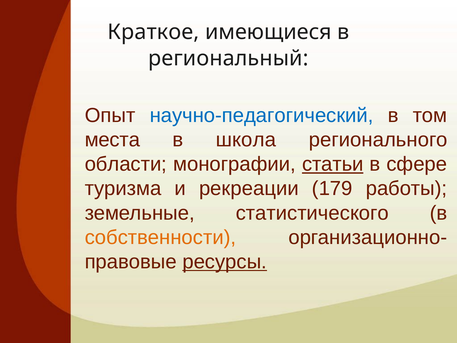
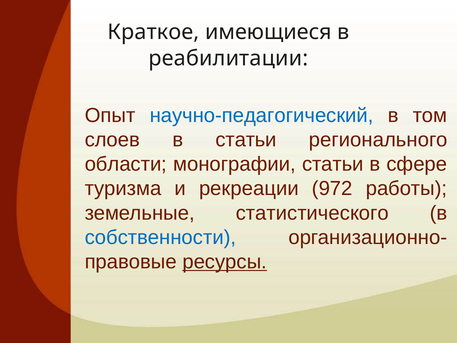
региональный: региональный -> реабилитации (228, 58)
места: места -> слоев (112, 140)
в школа: школа -> статьи (246, 140)
статьи underline: present -> none (333, 164)
179: 179 -> 972 (332, 188)
собственности colour: orange -> blue (160, 237)
